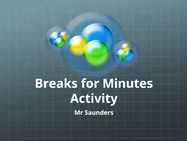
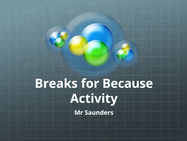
Minutes: Minutes -> Because (128, 83)
